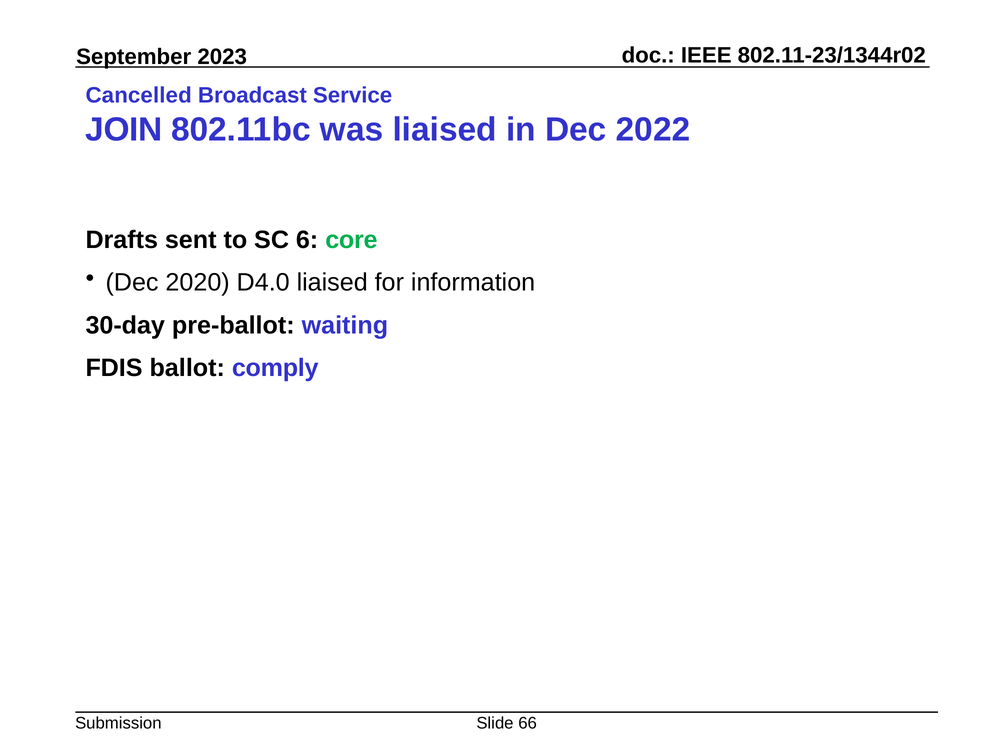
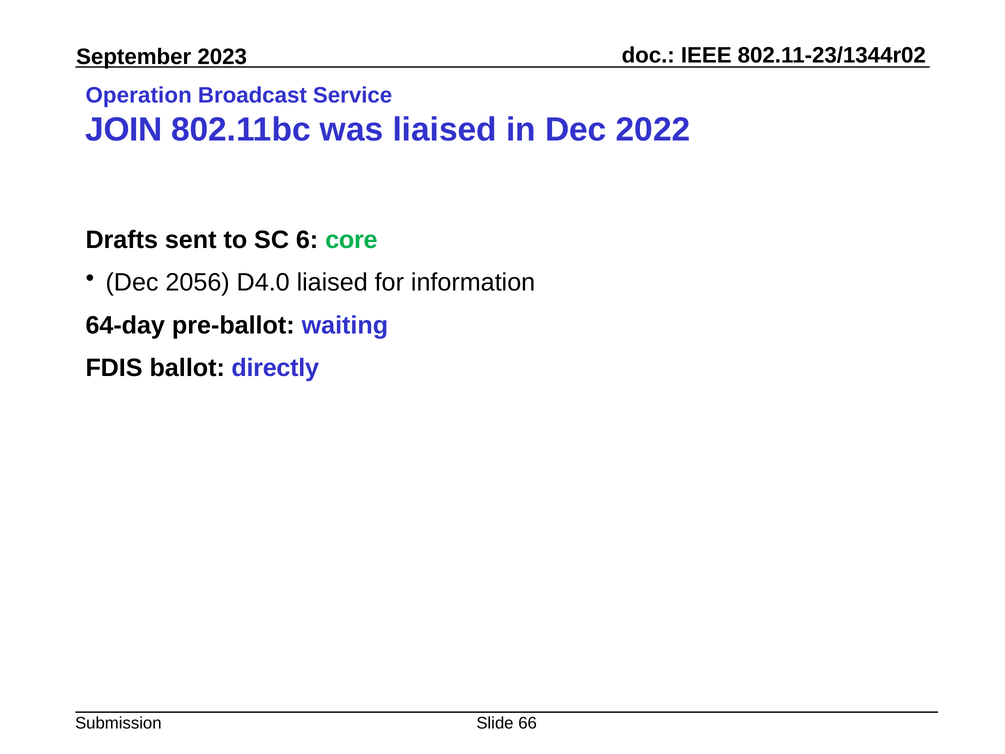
Cancelled: Cancelled -> Operation (139, 95)
2020: 2020 -> 2056 (198, 282)
30-day: 30-day -> 64-day (125, 325)
comply: comply -> directly (275, 368)
